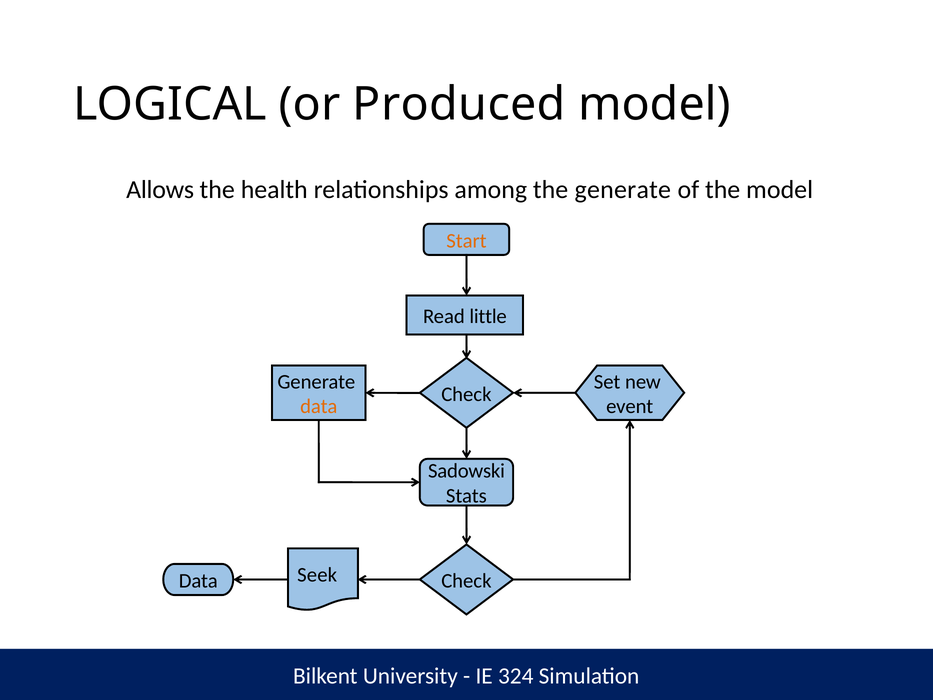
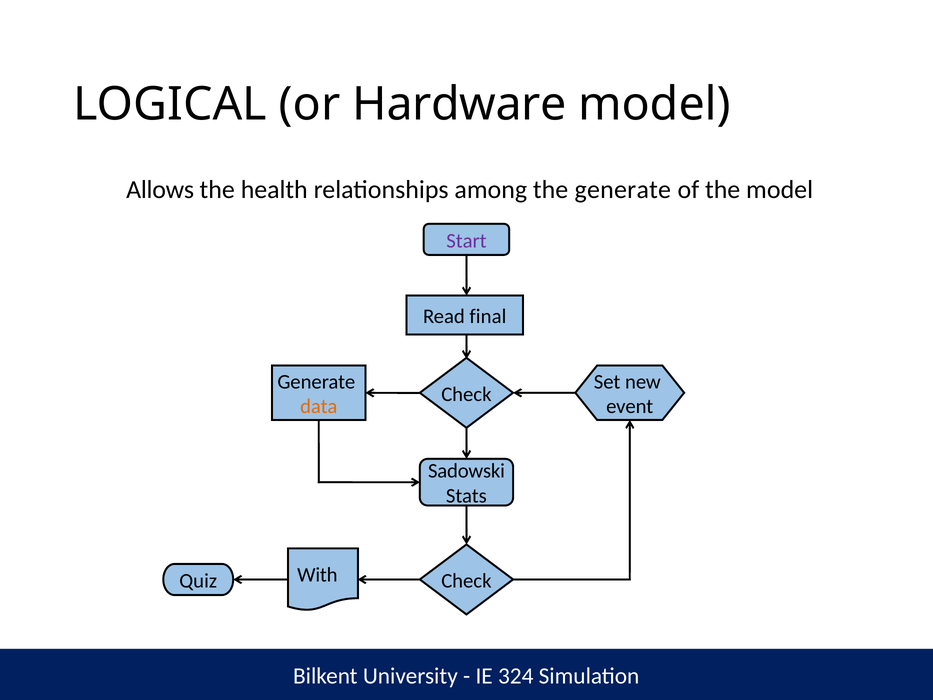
Produced: Produced -> Hardware (459, 105)
Start colour: orange -> purple (466, 241)
little: little -> final (488, 316)
Seek: Seek -> With (317, 575)
Data: Data -> Quiz (198, 581)
